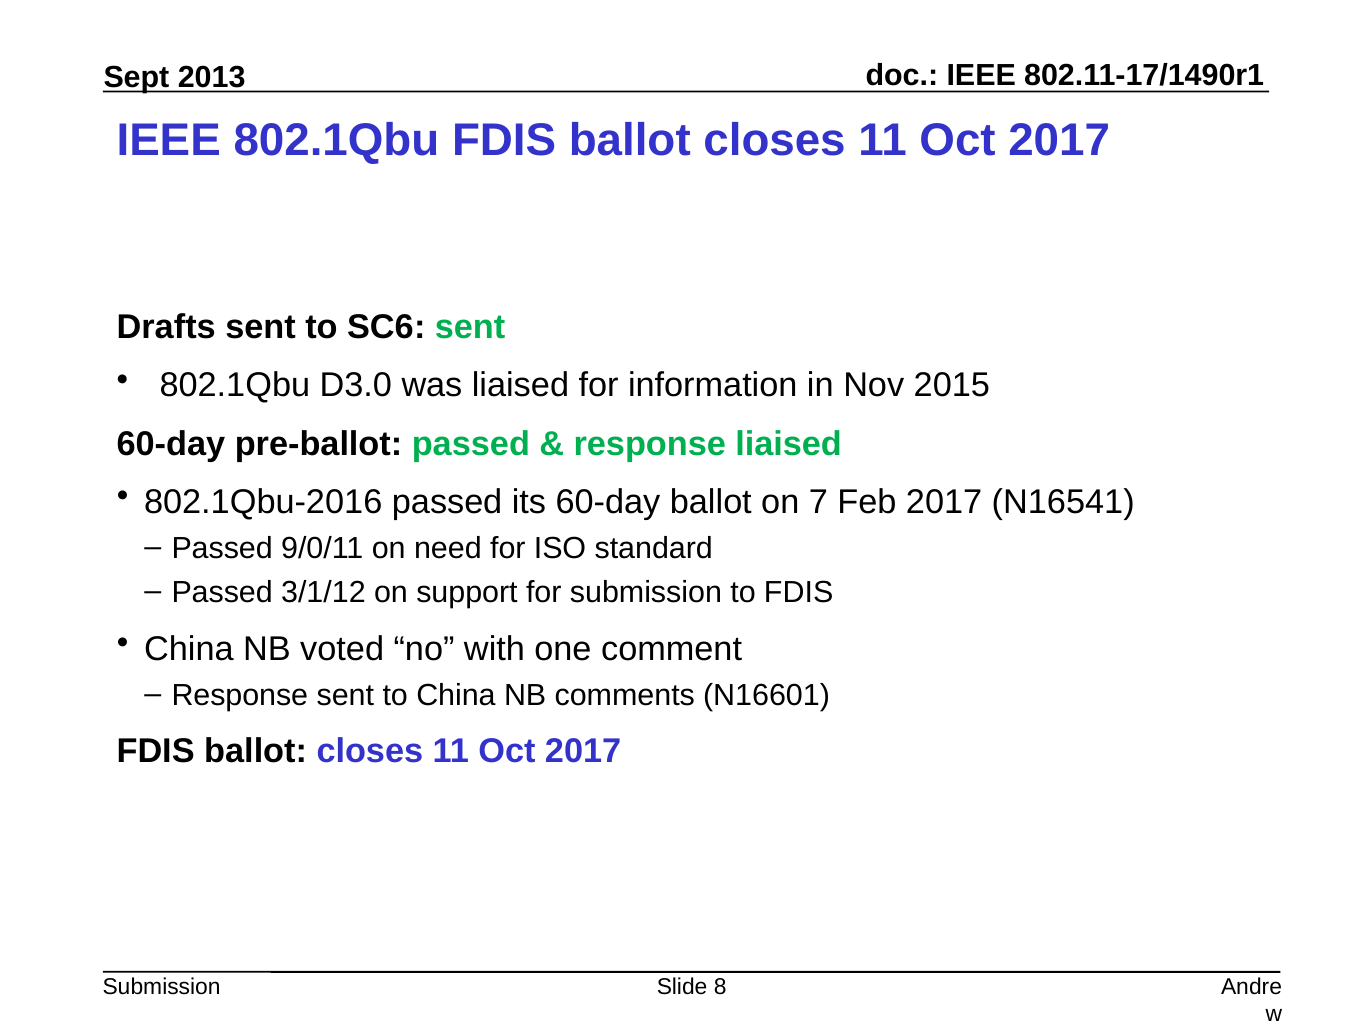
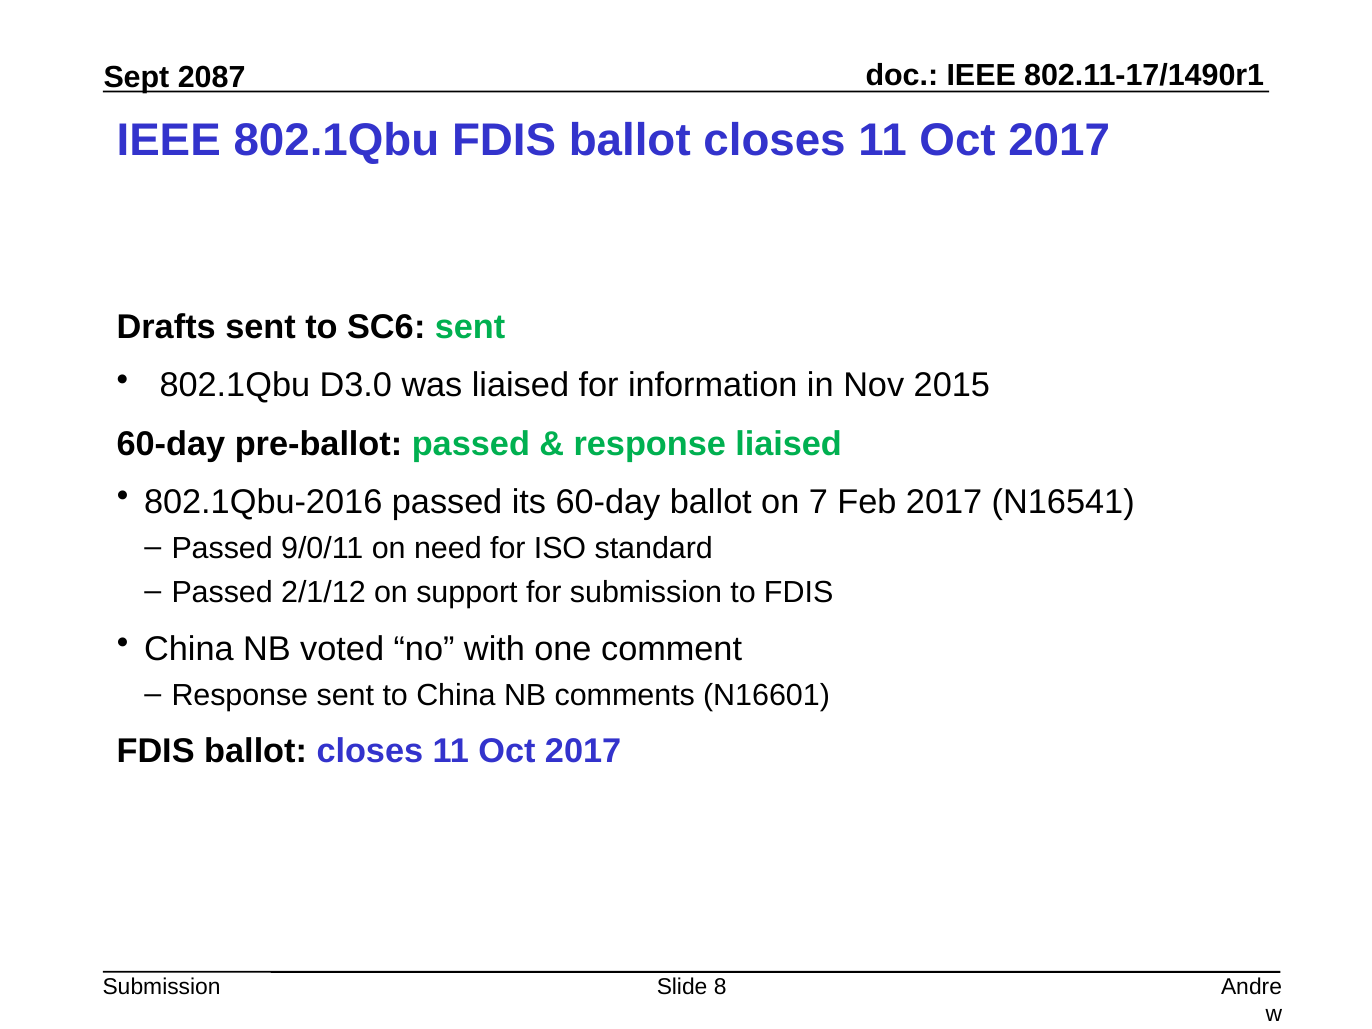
2013: 2013 -> 2087 (212, 78)
3/1/12: 3/1/12 -> 2/1/12 (323, 593)
